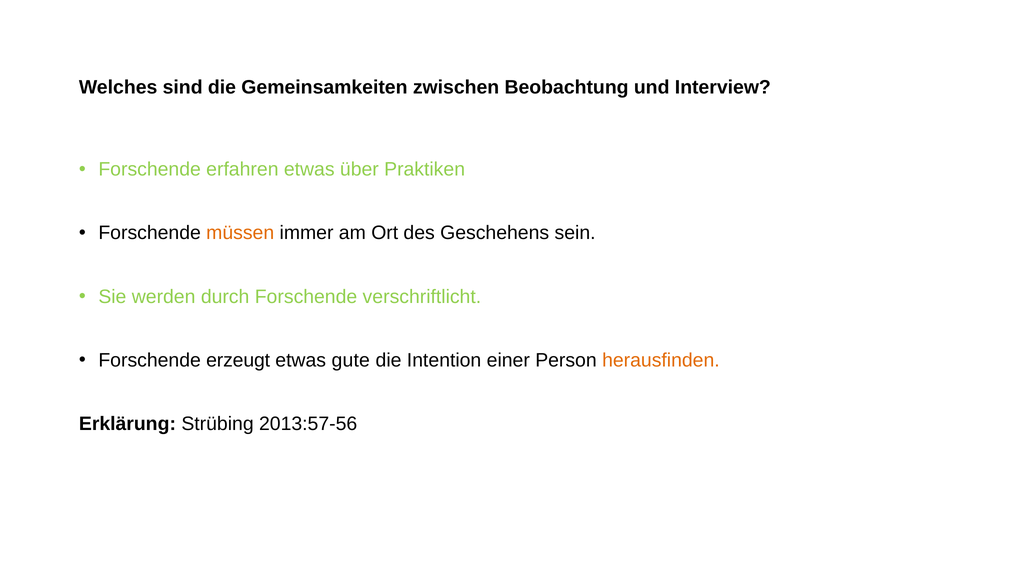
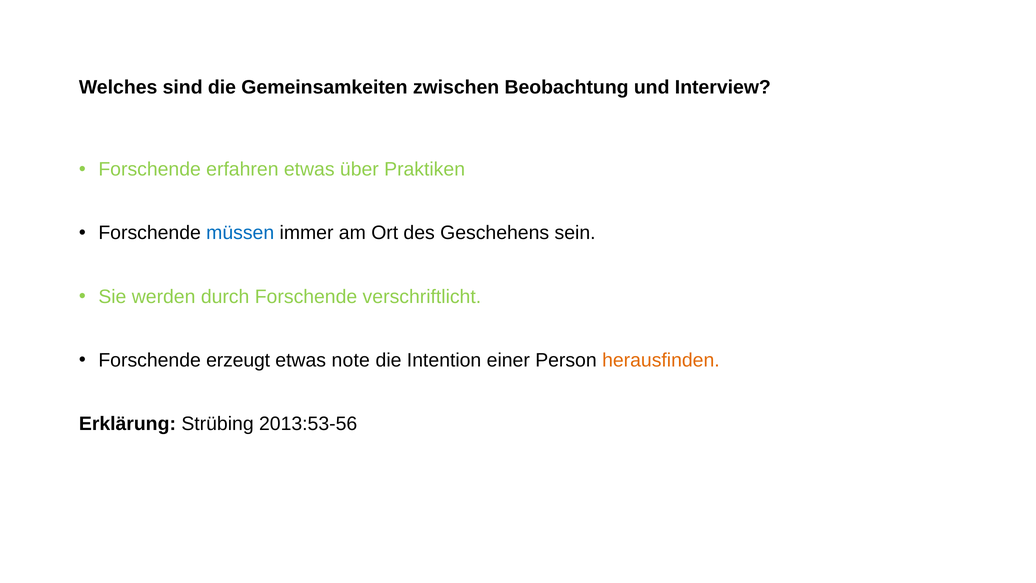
müssen colour: orange -> blue (240, 233)
gute: gute -> note (351, 360)
2013:57-56: 2013:57-56 -> 2013:53-56 (308, 424)
